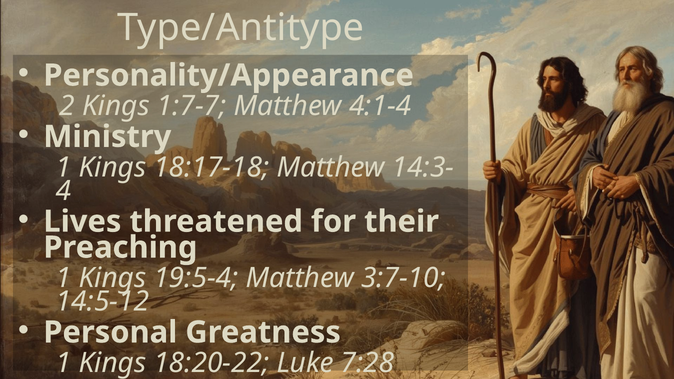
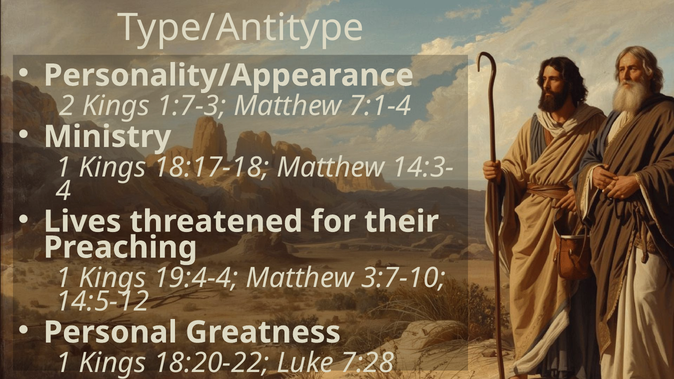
1:7-7: 1:7-7 -> 1:7-3 (192, 106)
4:1-4: 4:1-4 -> 7:1-4 (380, 106)
19:5-4: 19:5-4 -> 19:4-4 (196, 278)
